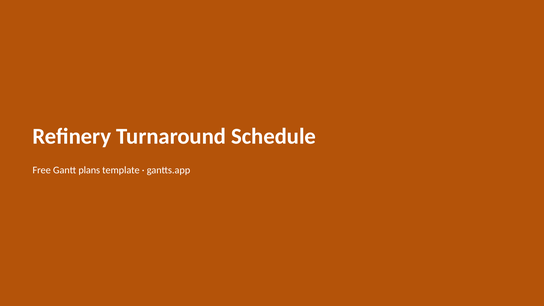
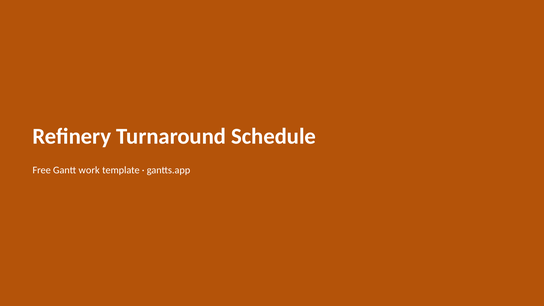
plans: plans -> work (89, 170)
